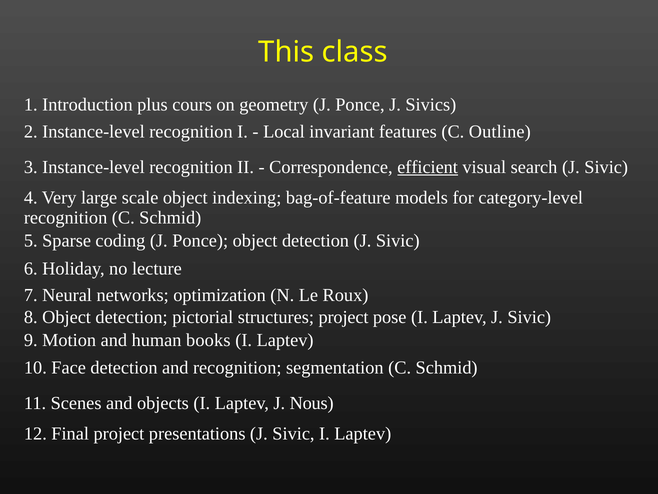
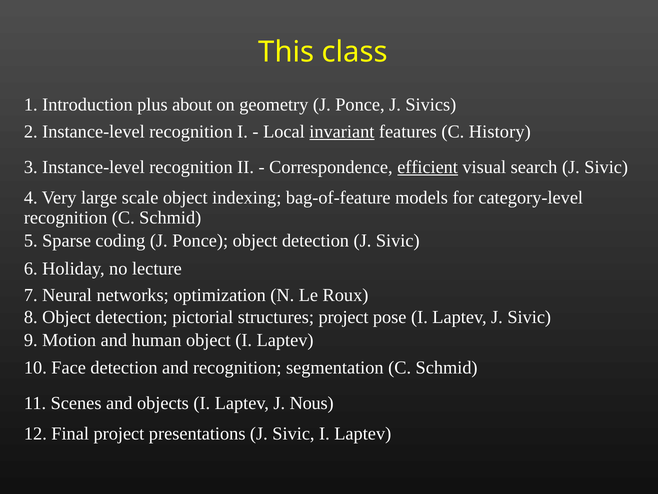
cours: cours -> about (192, 105)
invariant underline: none -> present (342, 131)
Outline: Outline -> History (500, 131)
human books: books -> object (208, 340)
